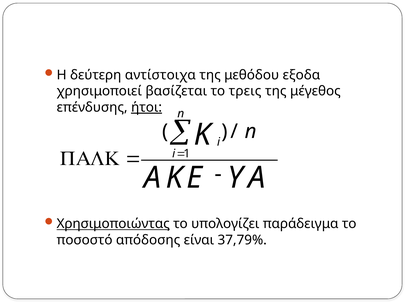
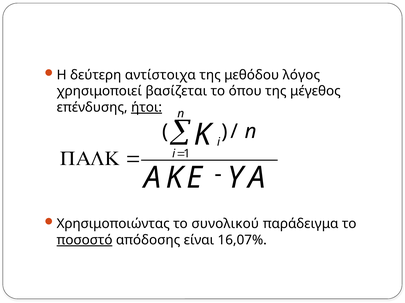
εξοδα: εξοδα -> λόγος (301, 75)
τρεις: τρεις -> όπου (245, 91)
Χρησιμοποιώντας underline: present -> none (113, 224)
υπολογίζει: υπολογίζει -> συνολικού (225, 224)
ποσοστό underline: none -> present (85, 241)
37,79%: 37,79% -> 16,07% (242, 241)
